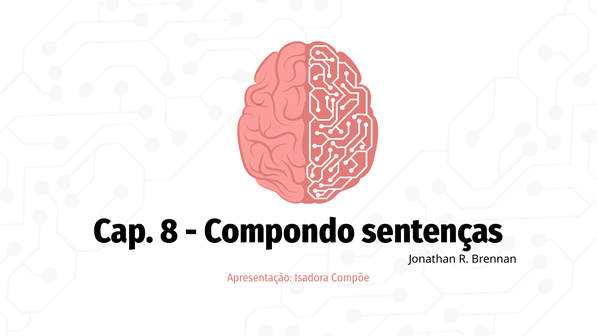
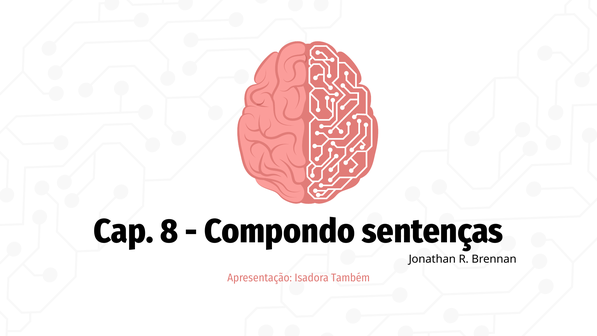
Compõe: Compõe -> Também (350, 278)
